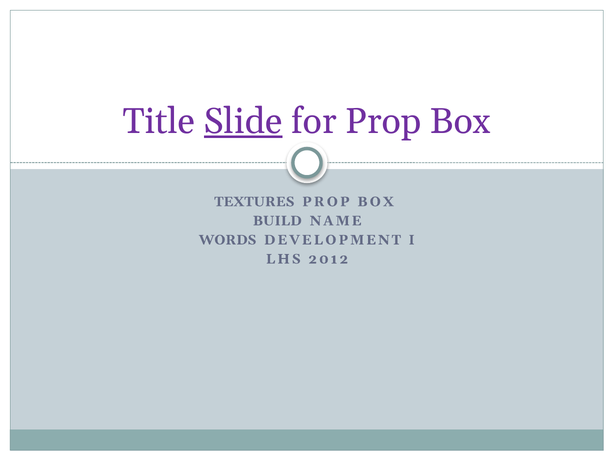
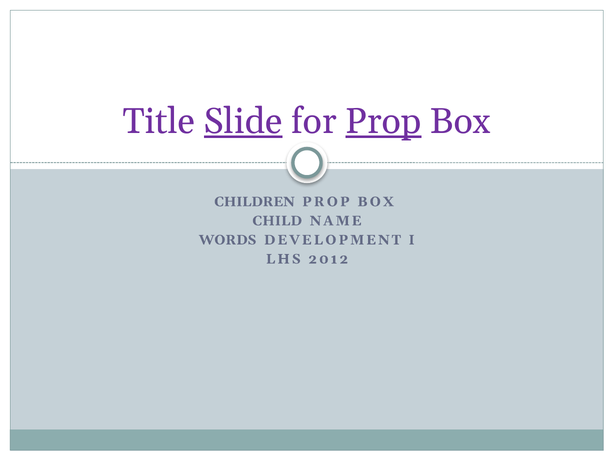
Prop underline: none -> present (383, 121)
TEXTURES: TEXTURES -> CHILDREN (254, 202)
BUILD: BUILD -> CHILD (277, 221)
